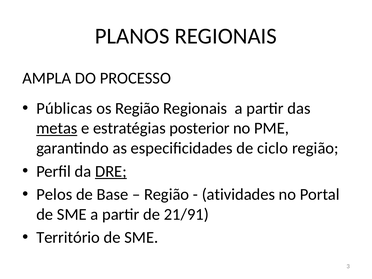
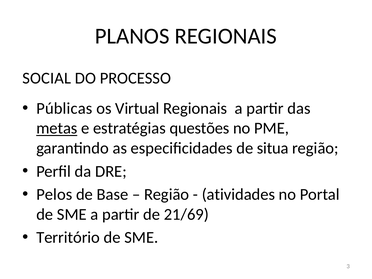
AMPLA: AMPLA -> SOCIAL (47, 78)
os Região: Região -> Virtual (137, 108)
posterior: posterior -> questões (200, 128)
ciclo: ciclo -> situa (273, 148)
DRE underline: present -> none (111, 171)
21/91: 21/91 -> 21/69 (186, 214)
